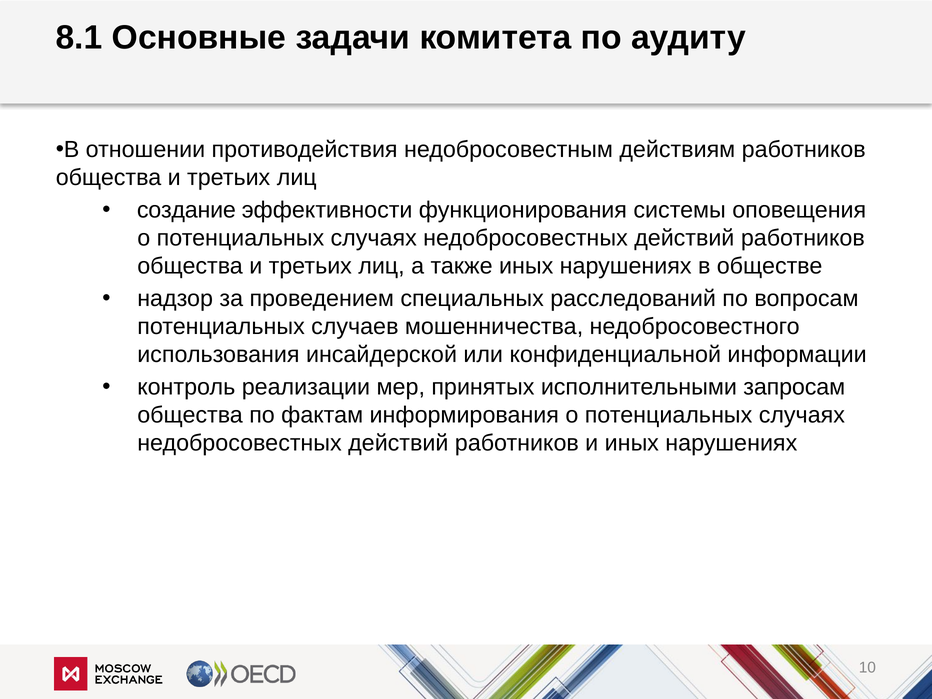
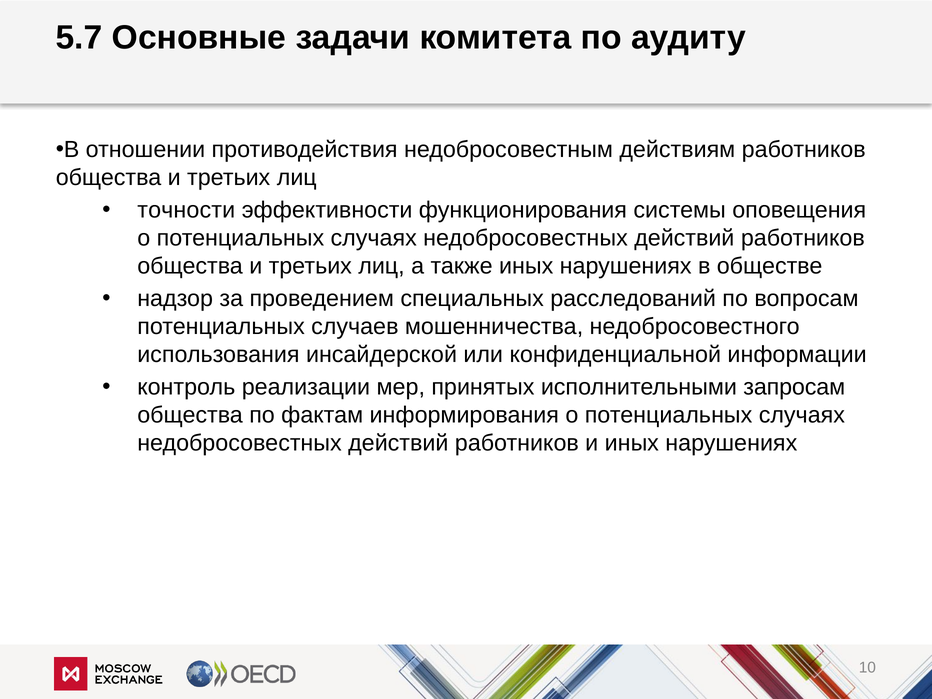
8.1: 8.1 -> 5.7 (79, 37)
создание: создание -> точности (186, 210)
